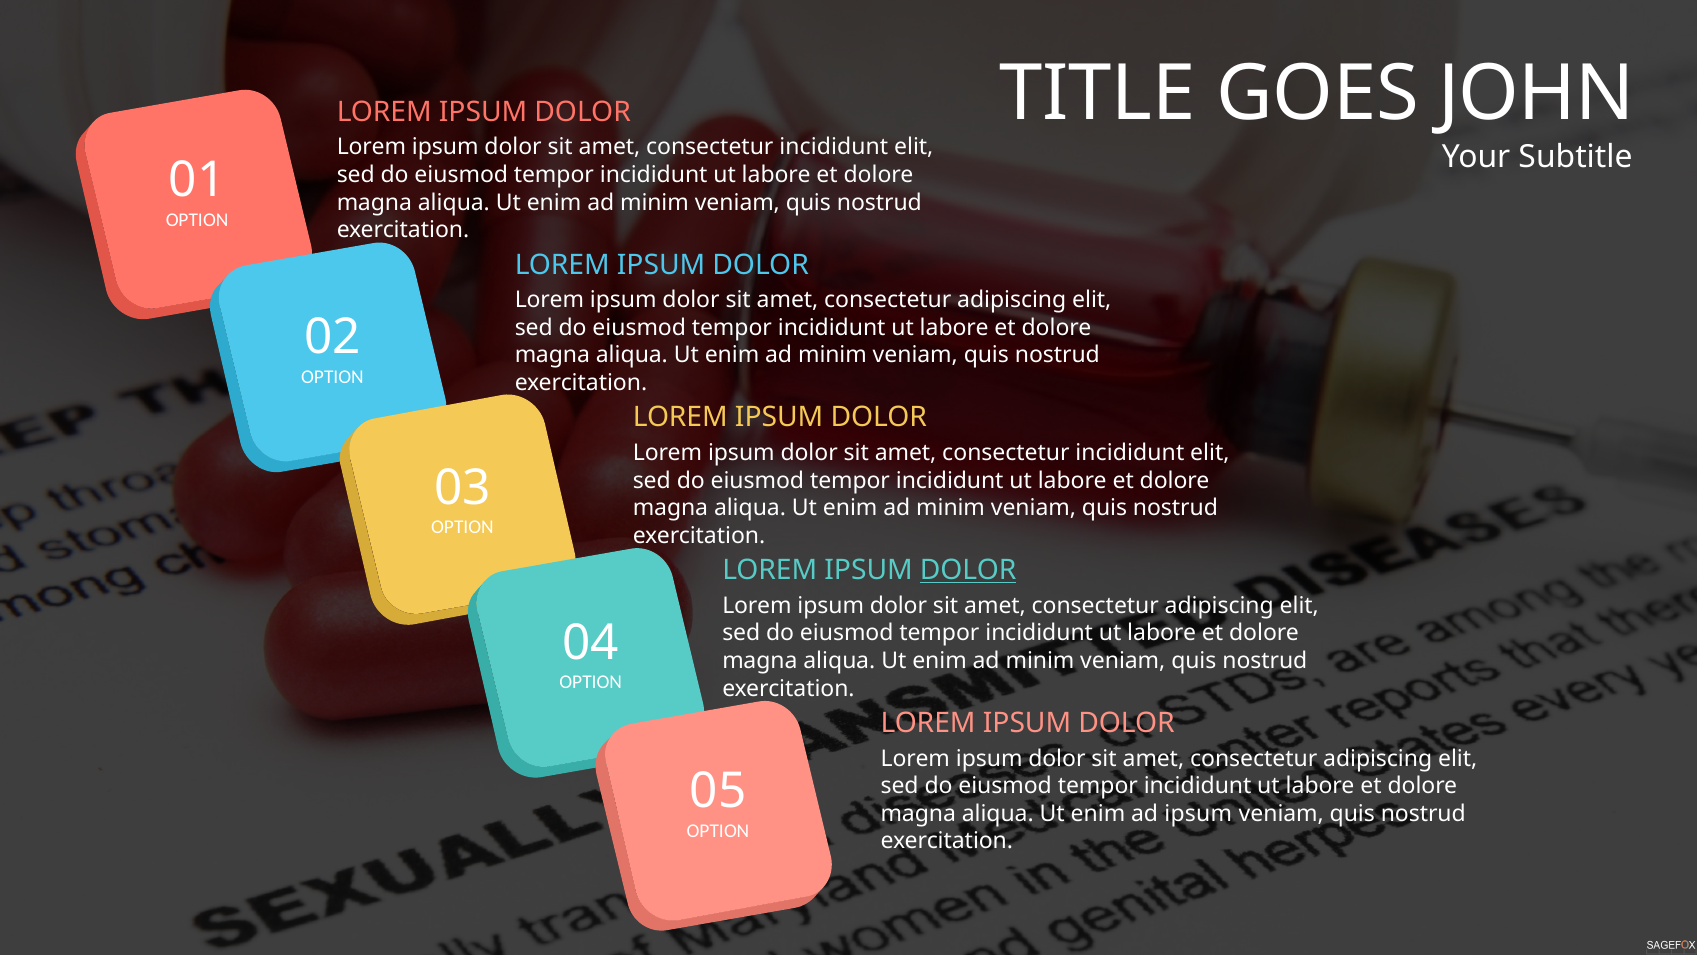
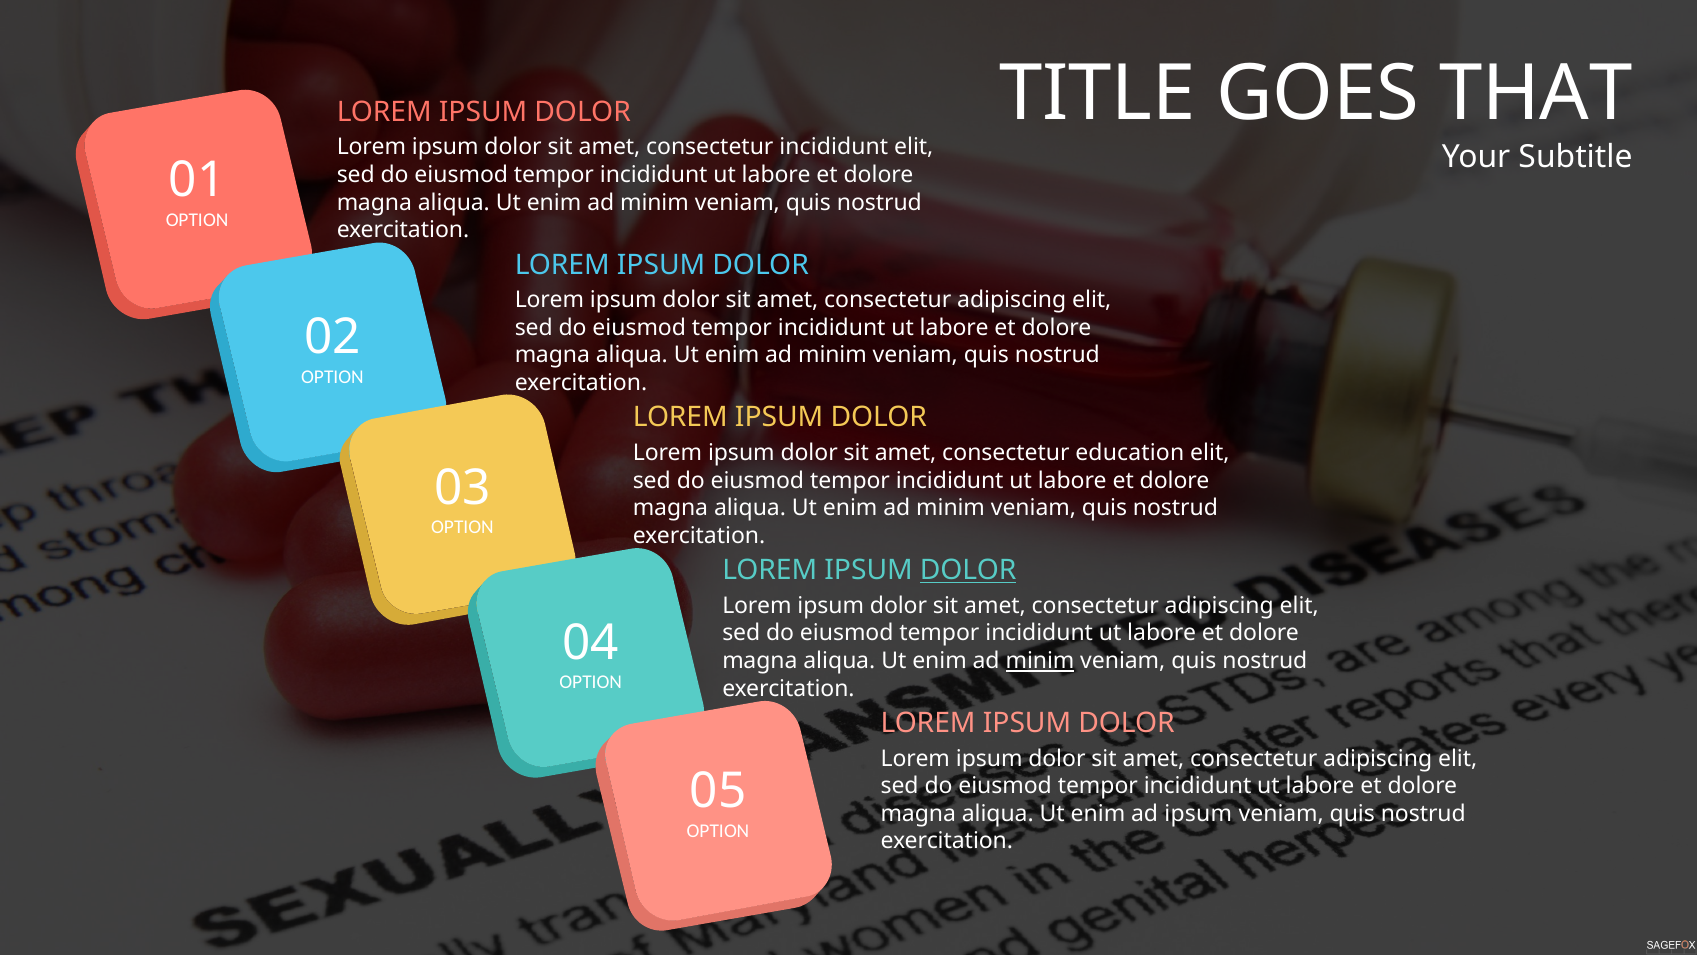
JOHN: JOHN -> THAT (1536, 94)
incididunt: incididunt -> education (1130, 453)
minim underline: none -> present (1040, 661)
